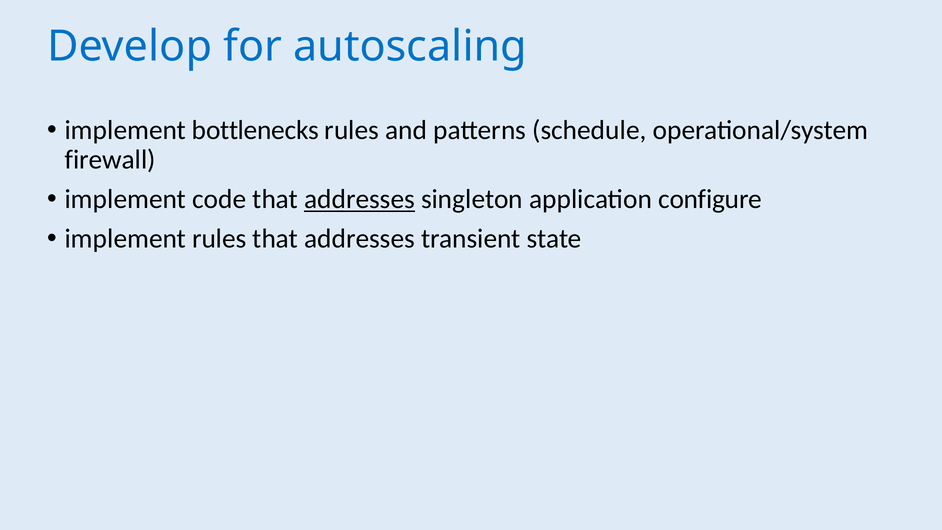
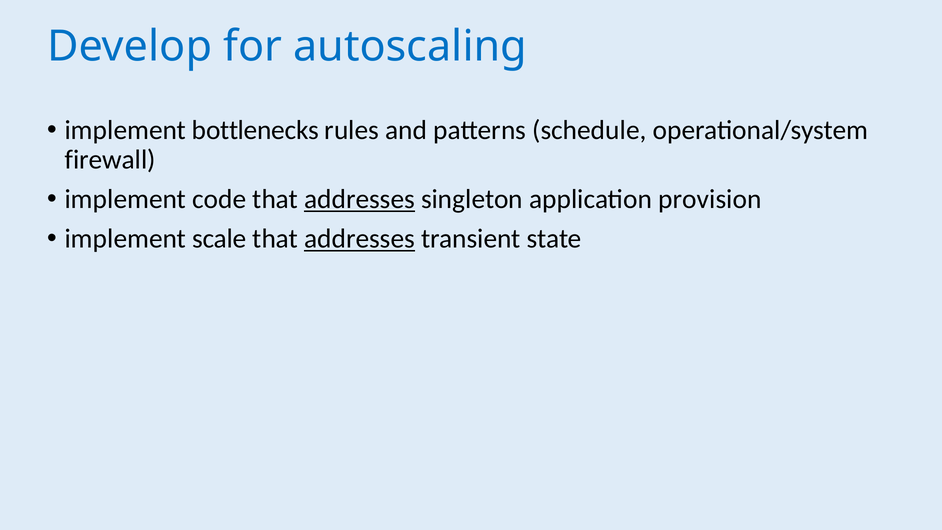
configure: configure -> provision (710, 199)
implement rules: rules -> scale (219, 239)
addresses underline: none -> present (360, 239)
